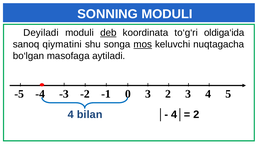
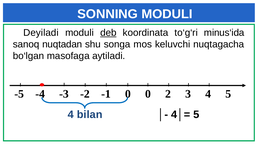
oldiga‘ida: oldiga‘ida -> minus‘ida (224, 33)
qiymatini: qiymatini -> nuqtadan (62, 44)
mos underline: present -> none (143, 44)
3: 3 -> 0 (148, 94)
4│= 2: 2 -> 5 (196, 115)
